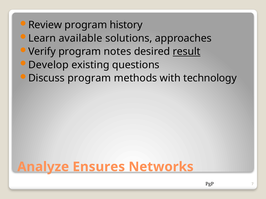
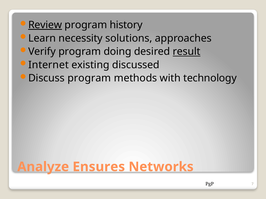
Review underline: none -> present (45, 25)
available: available -> necessity (81, 38)
notes: notes -> doing (118, 52)
Develop: Develop -> Internet (49, 65)
questions: questions -> discussed (136, 65)
